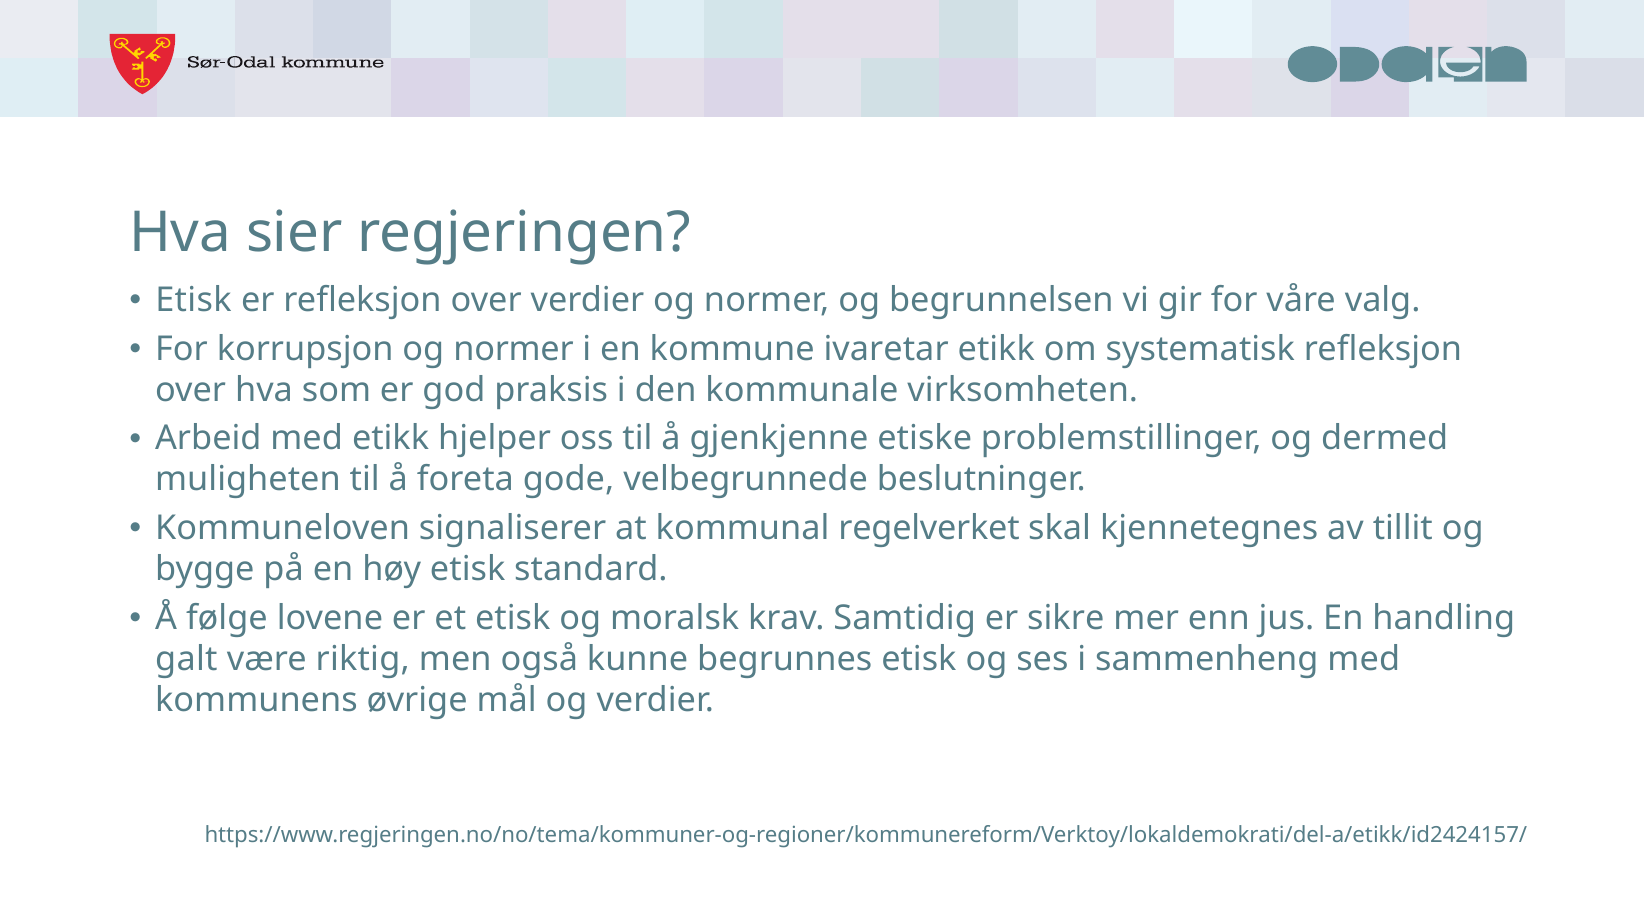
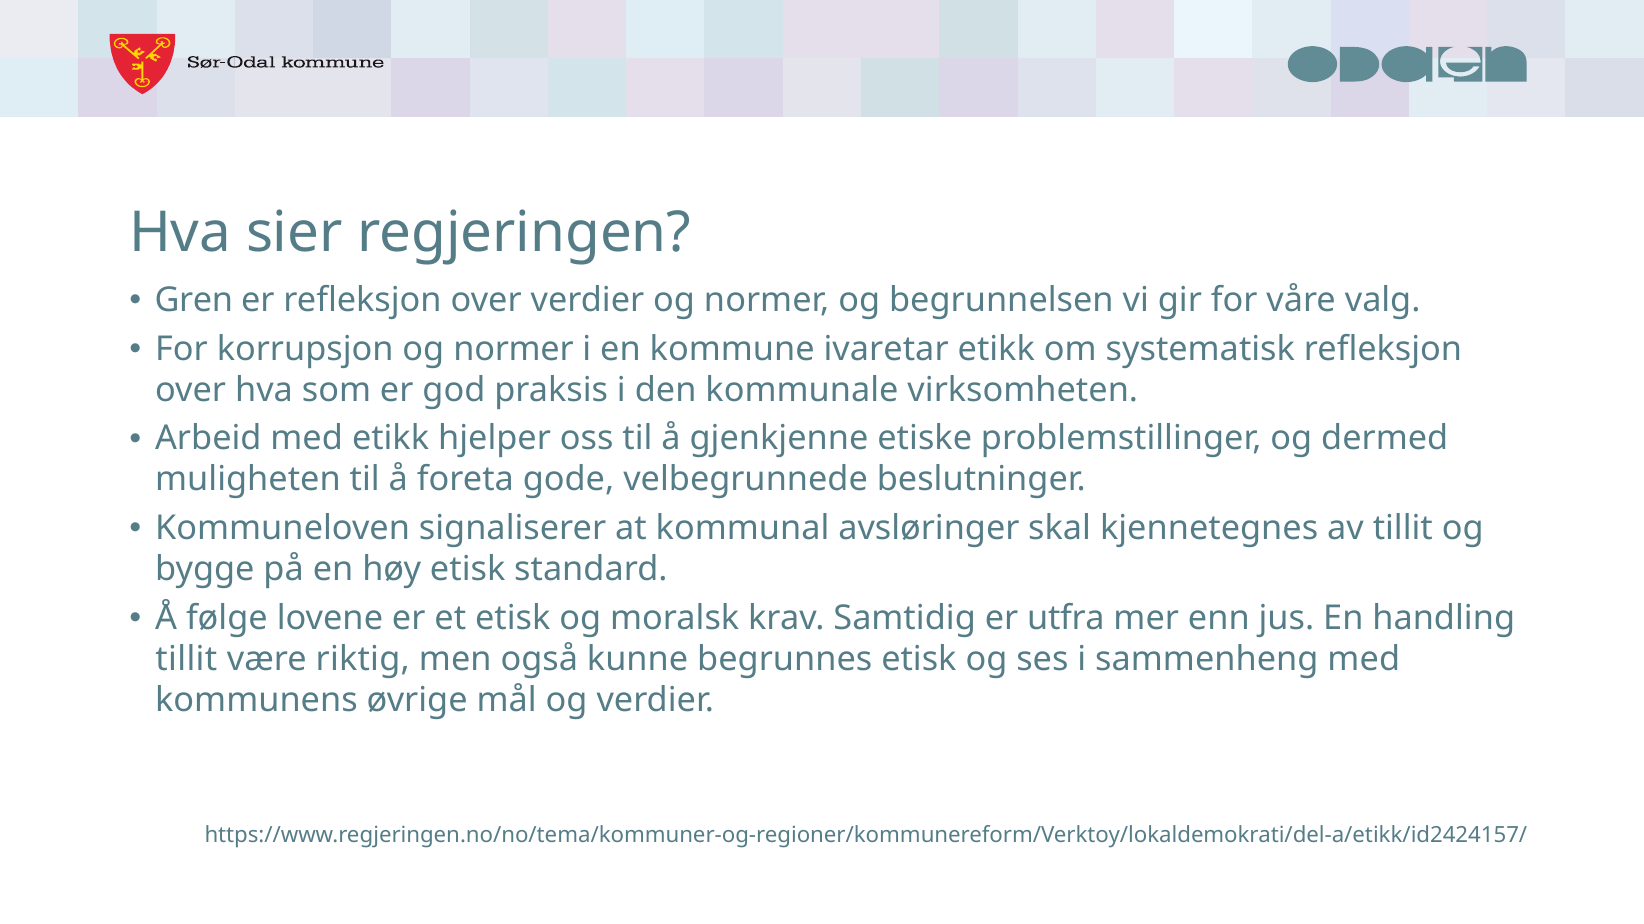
Etisk: Etisk -> Gren (194, 300)
regelverket: regelverket -> avsløringer (929, 529)
sikre: sikre -> utfra (1066, 618)
galt: galt -> tillit (186, 659)
